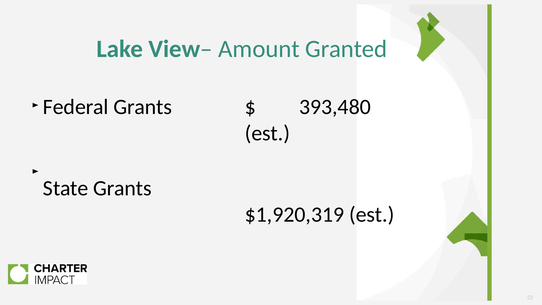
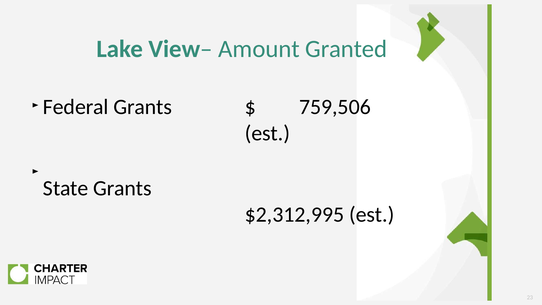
393,480: 393,480 -> 759,506 (335, 107)
$1,920,319: $1,920,319 -> $2,312,995 (295, 215)
